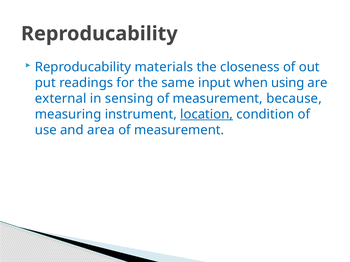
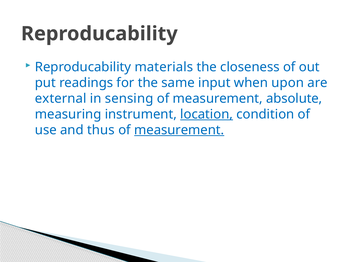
using: using -> upon (288, 83)
because: because -> absolute (294, 99)
area: area -> thus (101, 130)
measurement underline: none -> present (179, 130)
